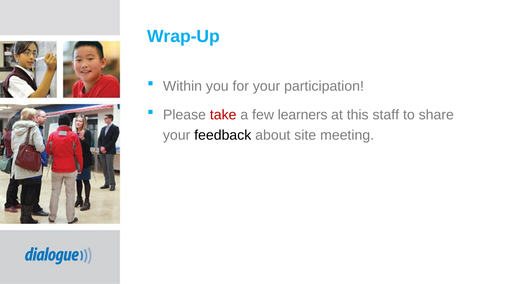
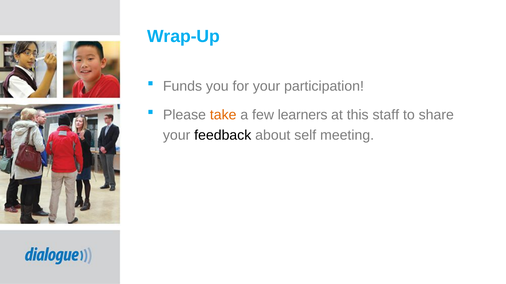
Within: Within -> Funds (183, 86)
take colour: red -> orange (223, 115)
site: site -> self (305, 135)
